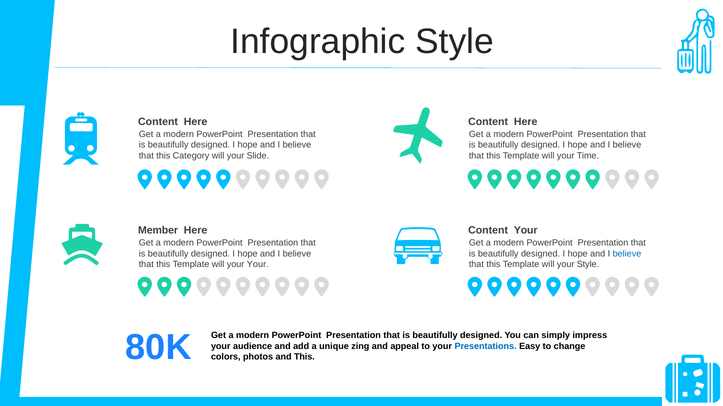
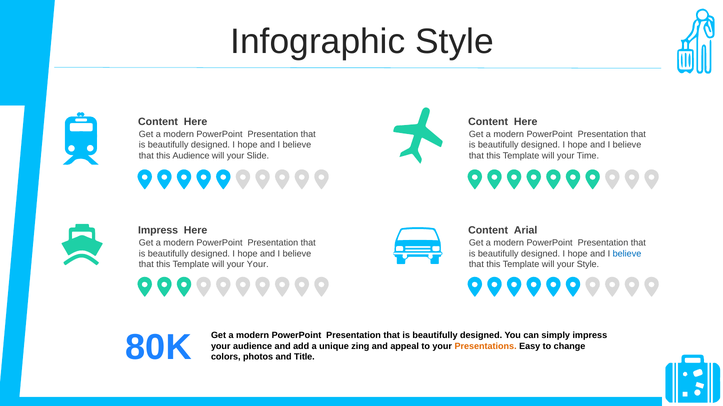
this Category: Category -> Audience (191, 156)
Member: Member -> Impress (158, 231)
Content Your: Your -> Arial (526, 231)
Presentations colour: blue -> orange (486, 347)
and This: This -> Title (304, 358)
